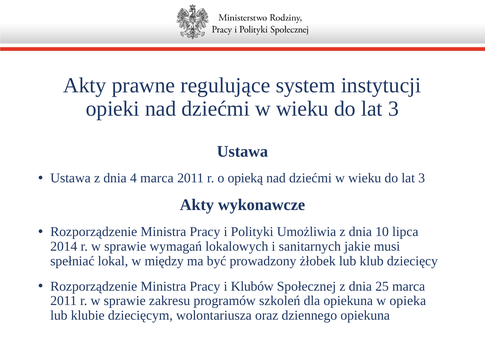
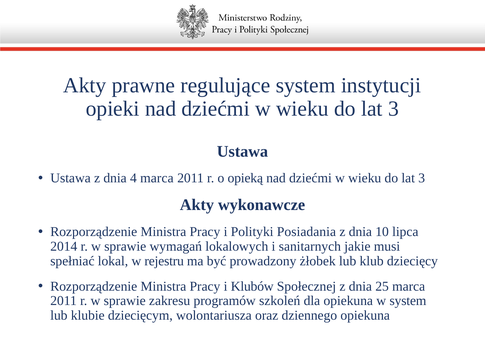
Umożliwia: Umożliwia -> Posiadania (306, 232)
między: między -> rejestru (164, 261)
w opieka: opieka -> system (408, 301)
